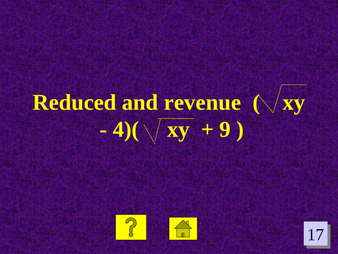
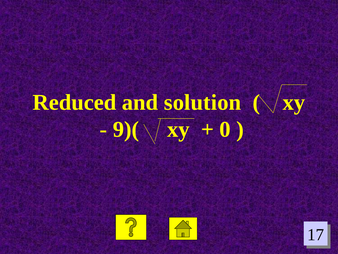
revenue: revenue -> solution (203, 102)
4)(: 4)( -> 9)( (126, 129)
9: 9 -> 0 (225, 129)
